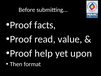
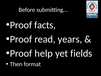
value: value -> years (70, 39)
upon: upon -> fields (81, 53)
